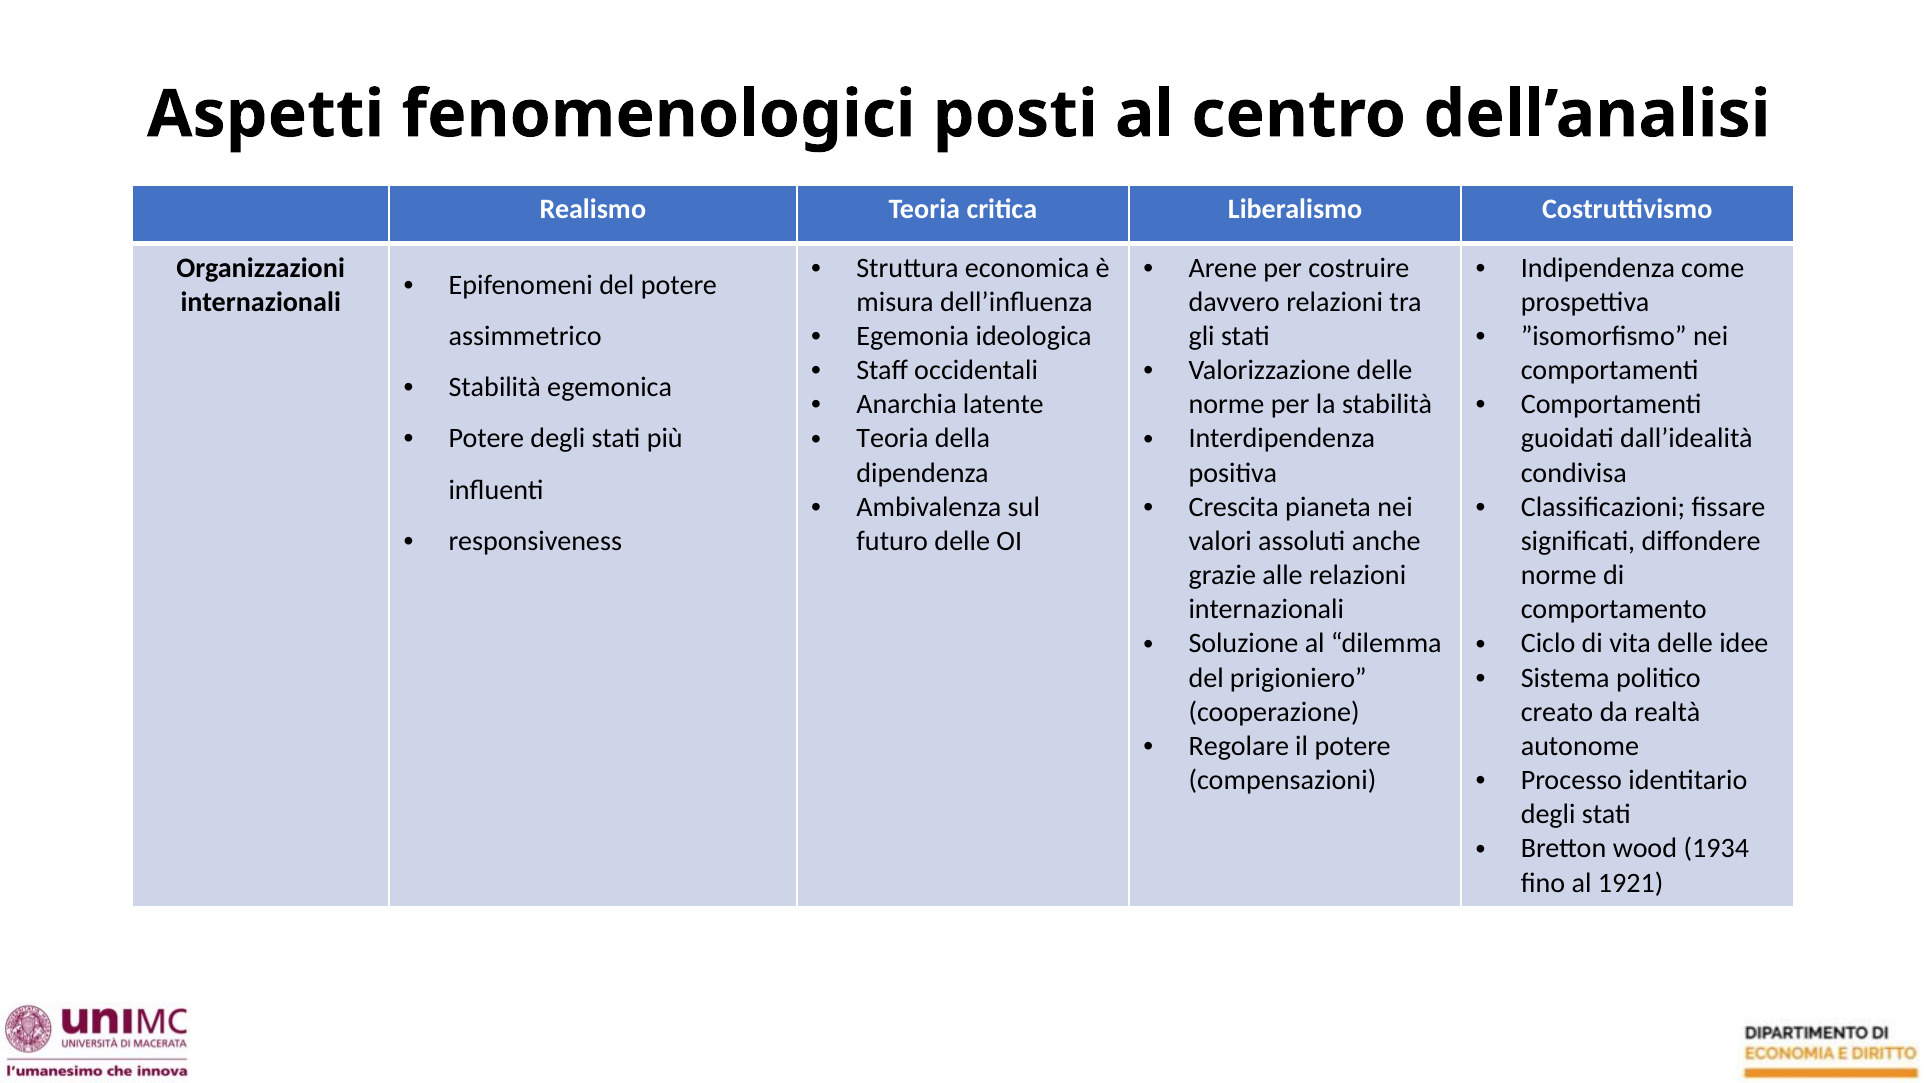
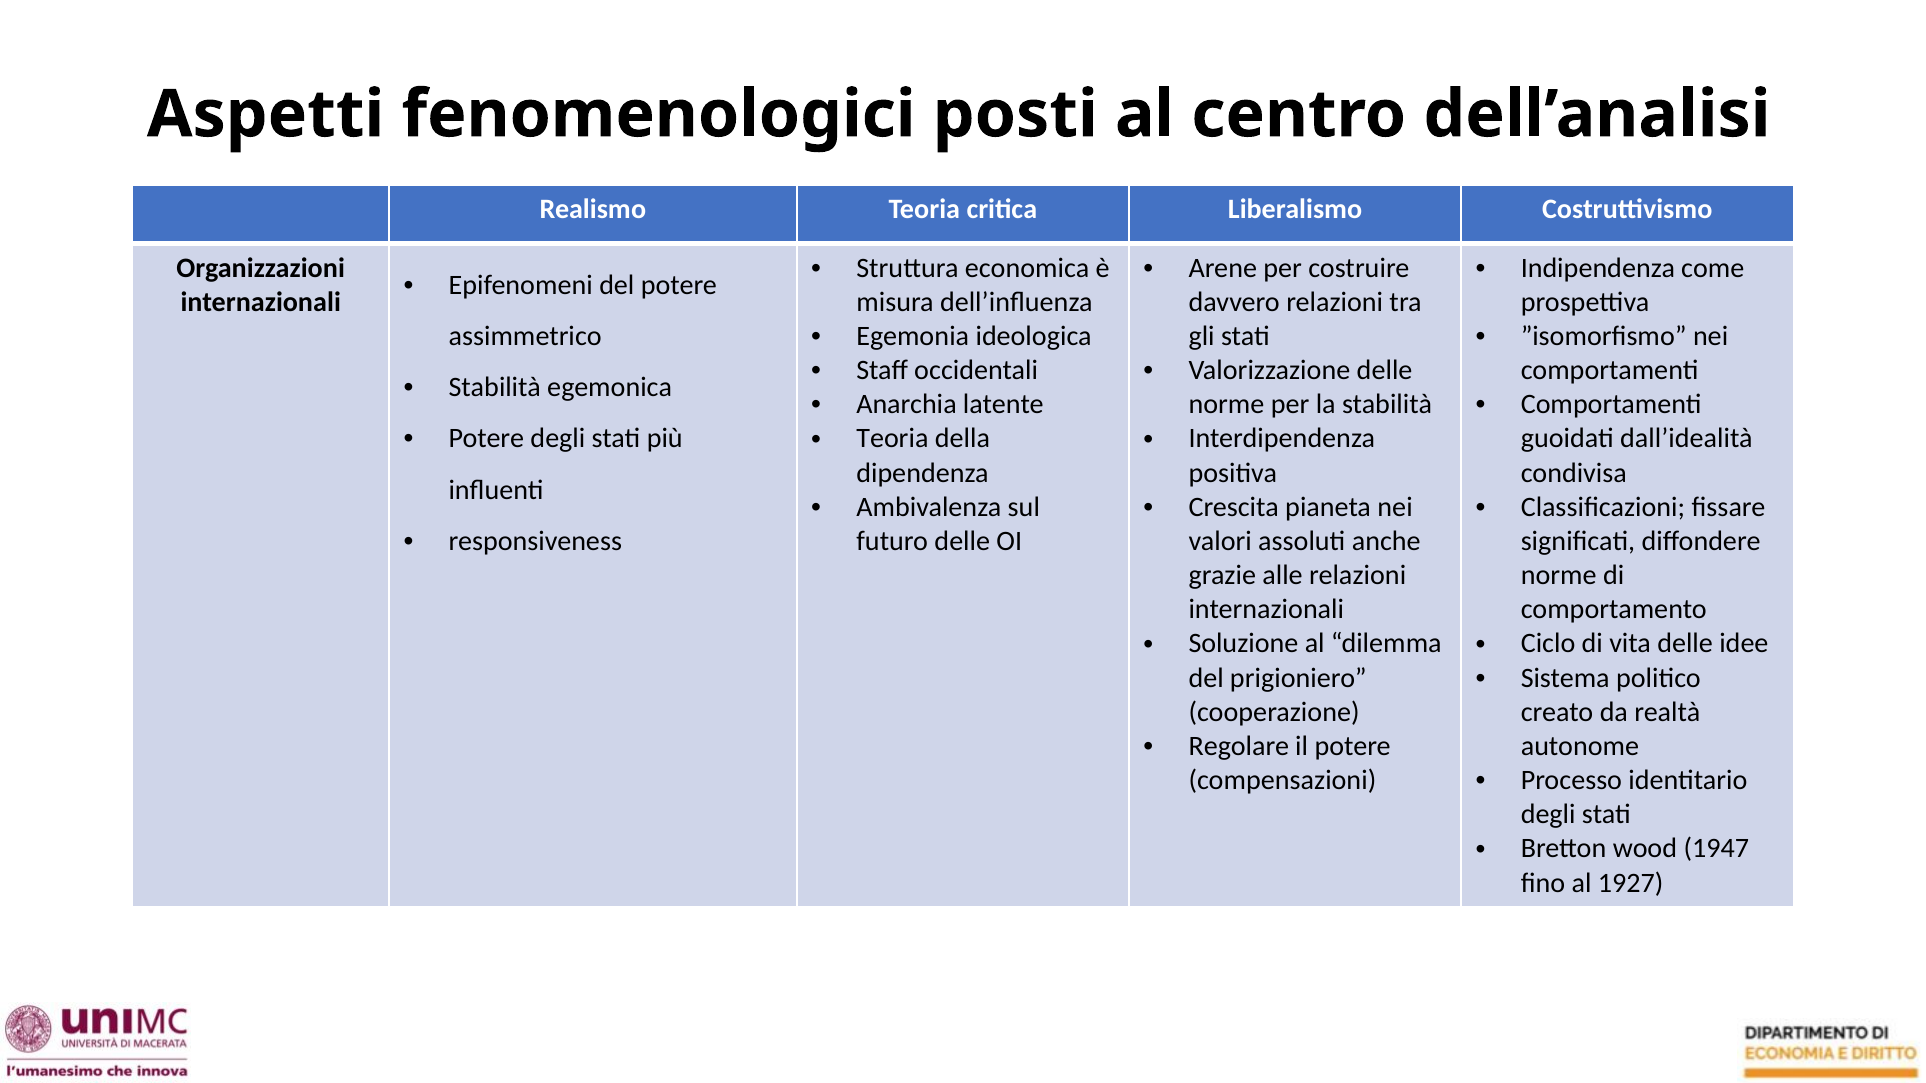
1934: 1934 -> 1947 (1716, 849)
1921: 1921 -> 1927 (1631, 883)
